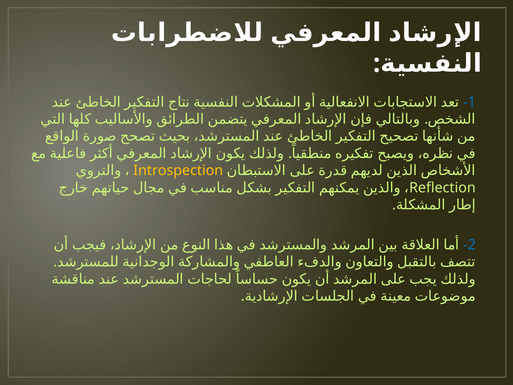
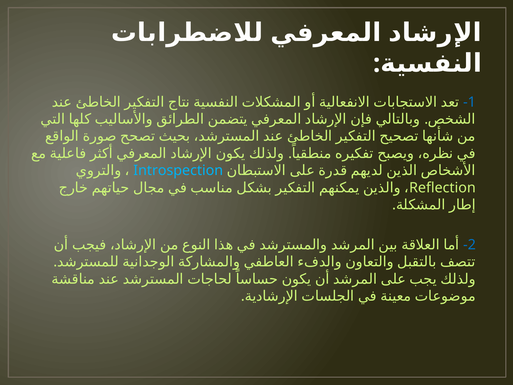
Introspection colour: yellow -> light blue (178, 170)
